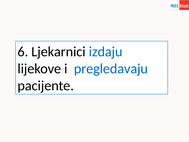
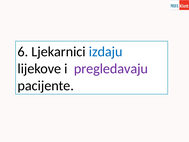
pregledavaju colour: blue -> purple (111, 69)
